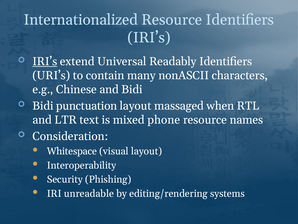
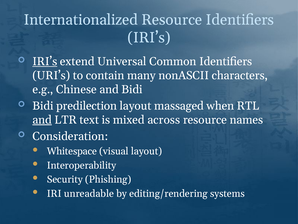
Readably: Readably -> Common (173, 61)
punctuation: punctuation -> predilection (87, 106)
and underline: none -> present (42, 120)
phone: phone -> across (164, 120)
